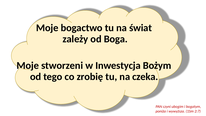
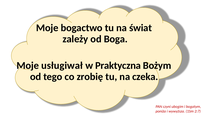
stworzeni: stworzeni -> usługiwał (62, 66)
Inwestycja: Inwestycja -> Praktyczna (118, 66)
